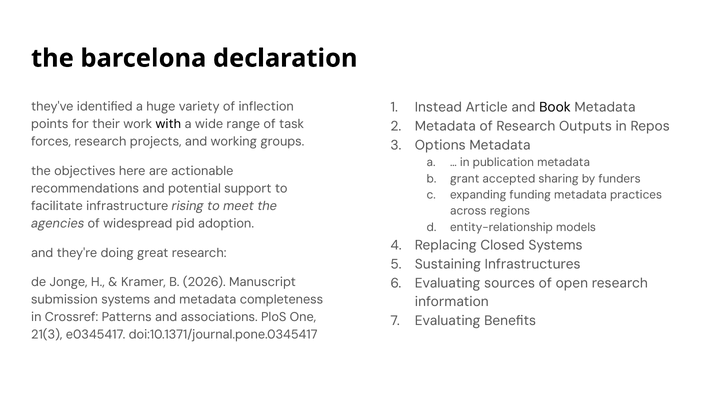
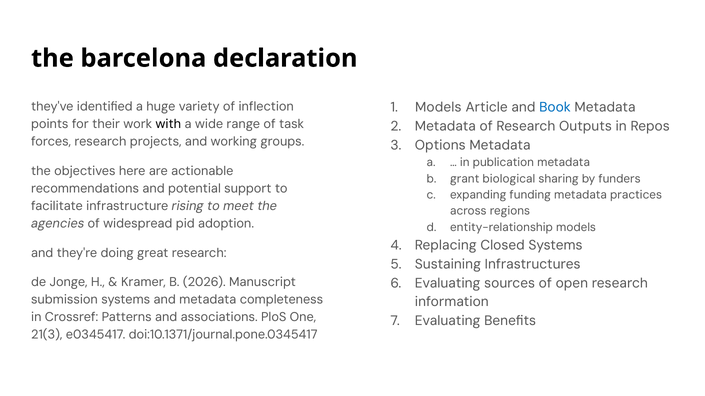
Instead: Instead -> Models (438, 108)
Book colour: black -> blue (555, 108)
accepted: accepted -> biological (509, 179)
